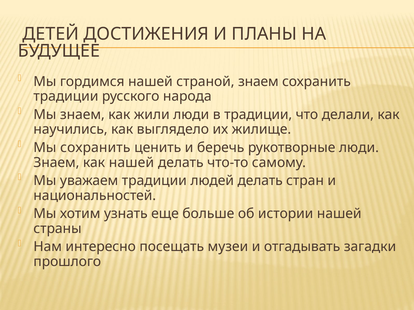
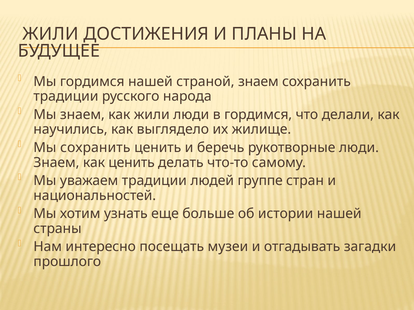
ДЕТЕЙ: ДЕТЕЙ -> ЖИЛИ (51, 34)
в традиции: традиции -> гордимся (258, 115)
как нашей: нашей -> ценить (132, 163)
людей делать: делать -> группе (260, 181)
